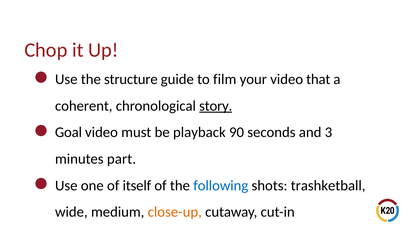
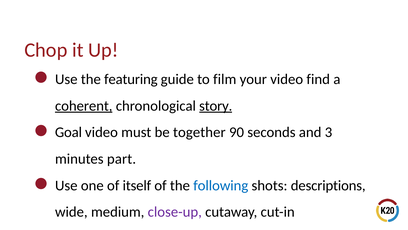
structure: structure -> featuring (131, 79)
that: that -> find (318, 79)
coherent underline: none -> present (84, 106)
playback: playback -> together (199, 132)
trashketball: trashketball -> descriptions (328, 185)
close-up colour: orange -> purple (175, 212)
